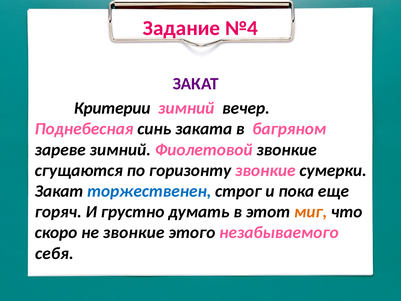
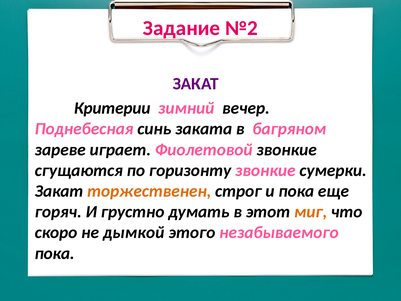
№4: №4 -> №2 (242, 28)
зареве зимний: зимний -> играет (120, 150)
торжественен colour: blue -> orange (149, 191)
не звонкие: звонкие -> дымкой (134, 232)
себя: себя -> пока (55, 253)
